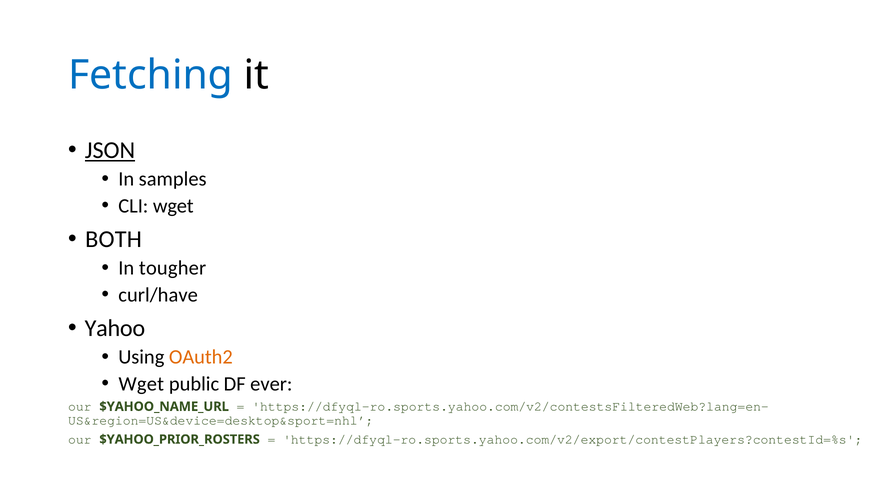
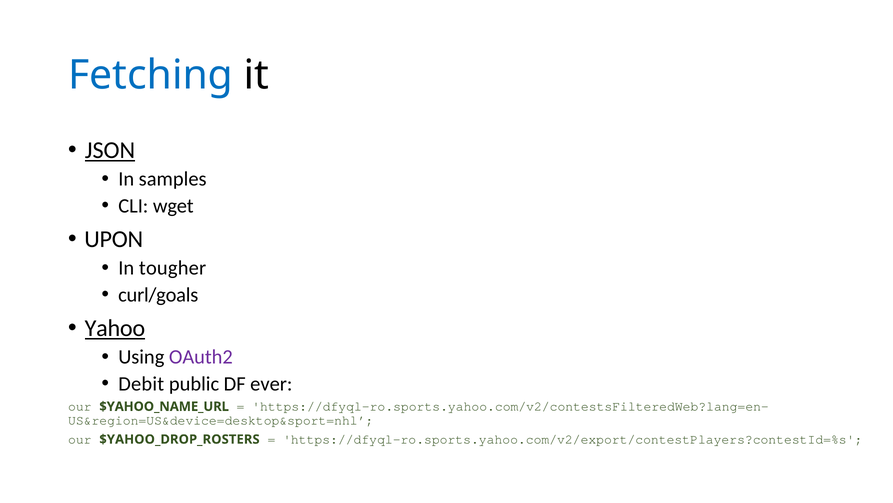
BOTH: BOTH -> UPON (114, 239)
curl/have: curl/have -> curl/goals (158, 294)
Yahoo underline: none -> present (115, 328)
OAuth2 colour: orange -> purple (201, 356)
Wget: Wget -> Debit (141, 383)
$YAHOO_PRIOR_ROSTERS: $YAHOO_PRIOR_ROSTERS -> $YAHOO_DROP_ROSTERS (179, 439)
